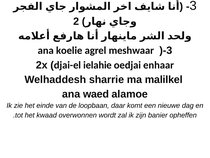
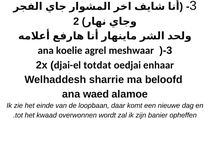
ielahie: ielahie -> totdat (97, 65)
malilkel: malilkel -> beloofd (164, 79)
